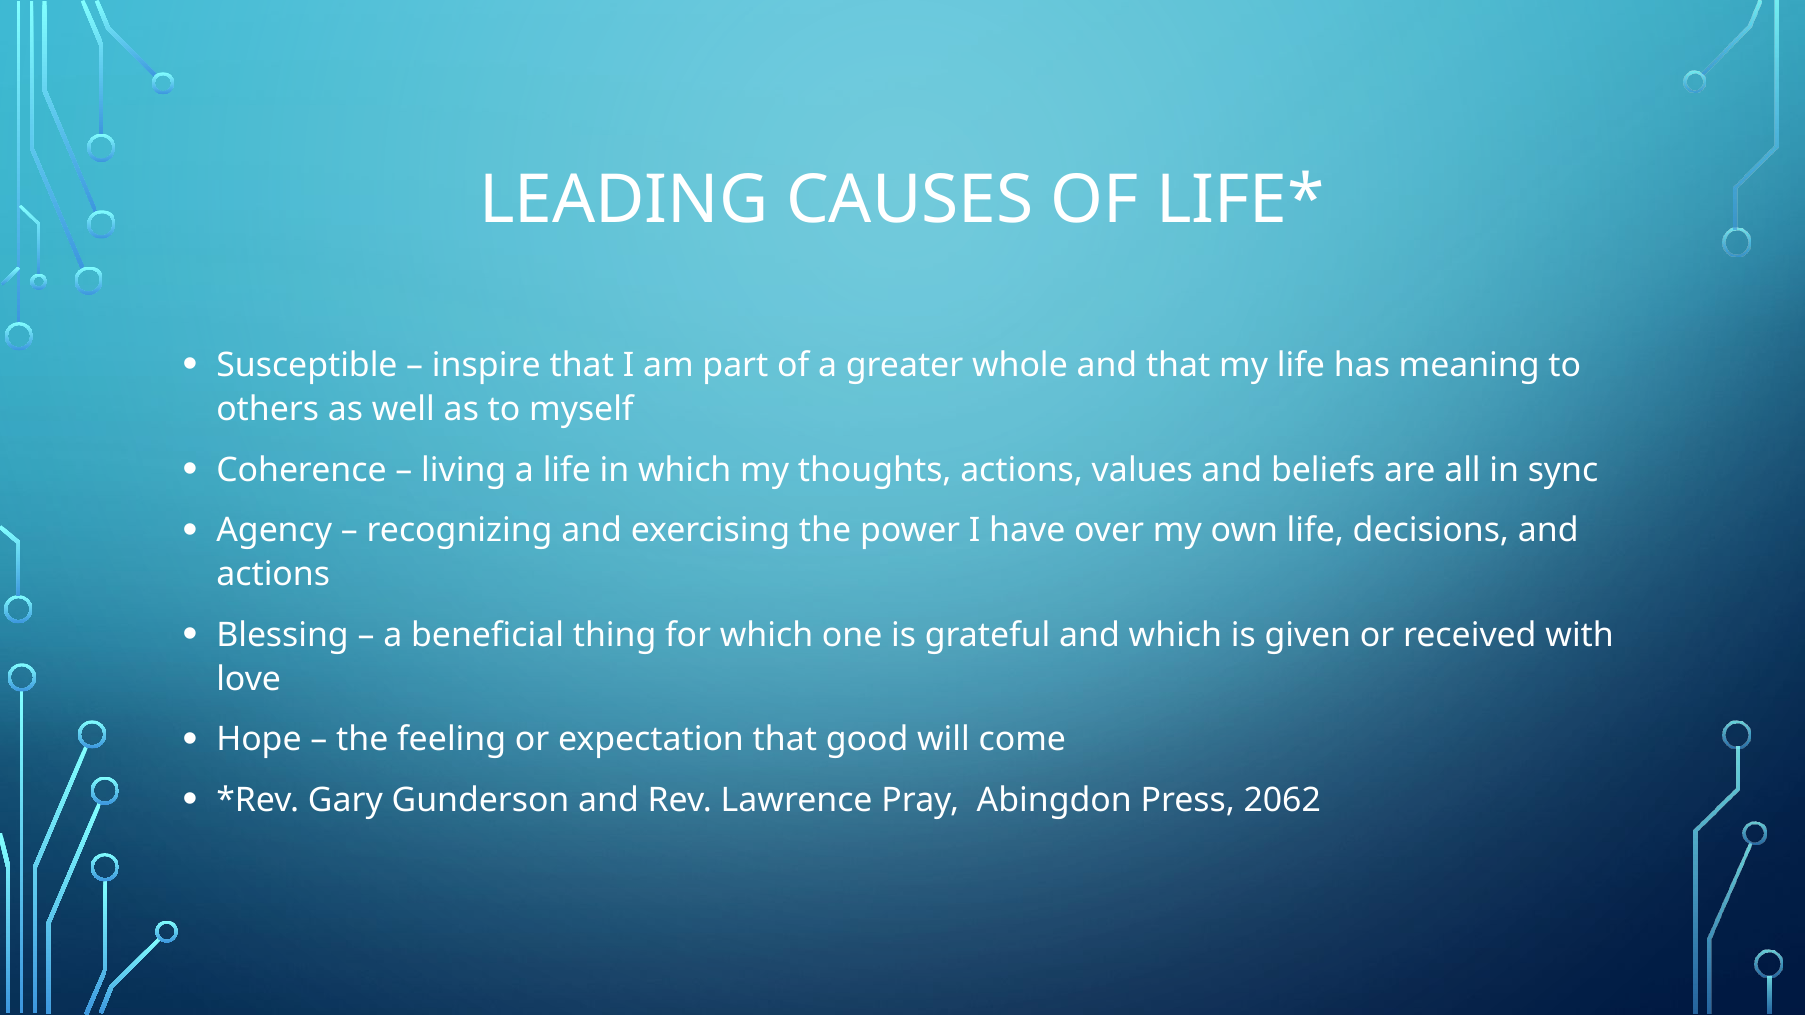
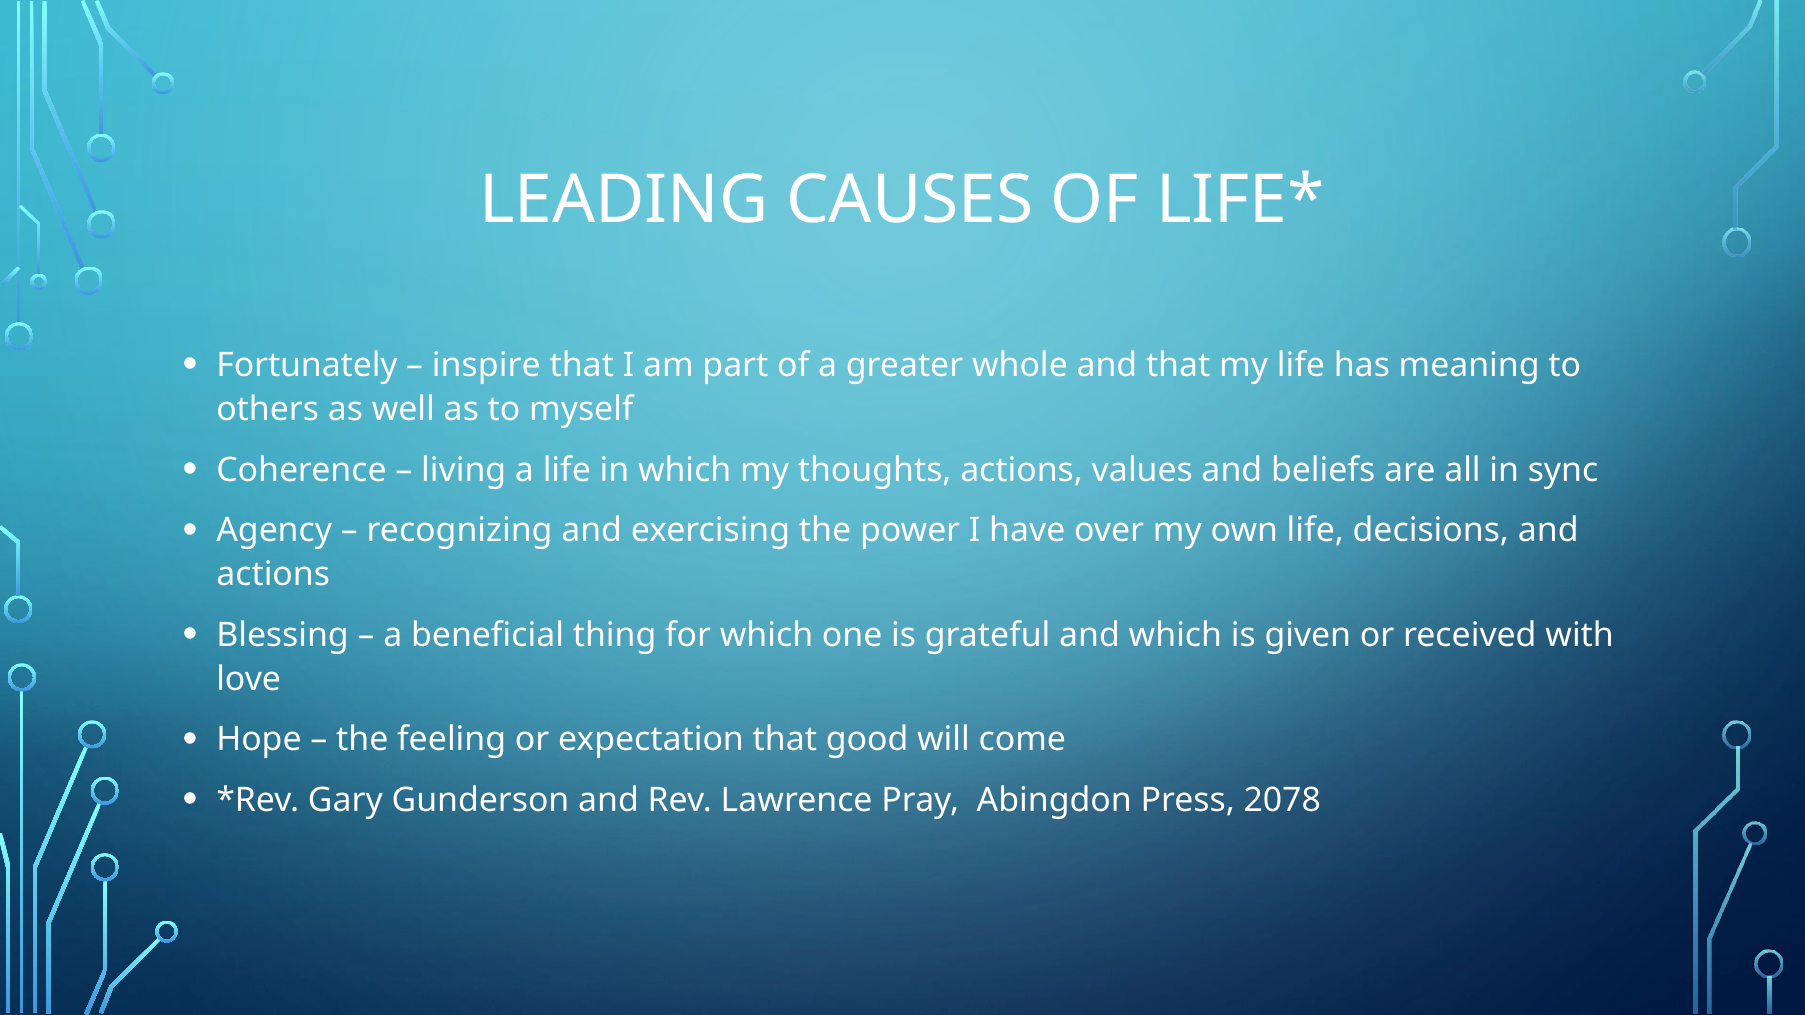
Susceptible: Susceptible -> Fortunately (307, 366)
2062: 2062 -> 2078 (1282, 801)
